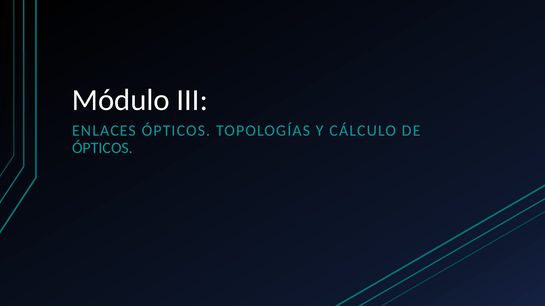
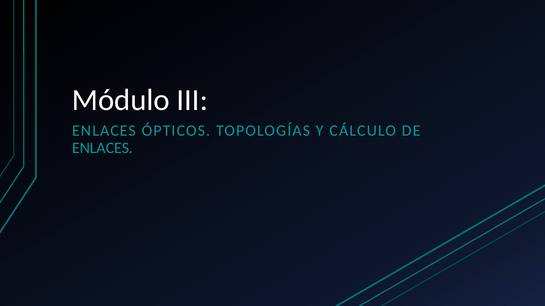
ÓPTICOS: ÓPTICOS -> ENLACES (103, 148)
